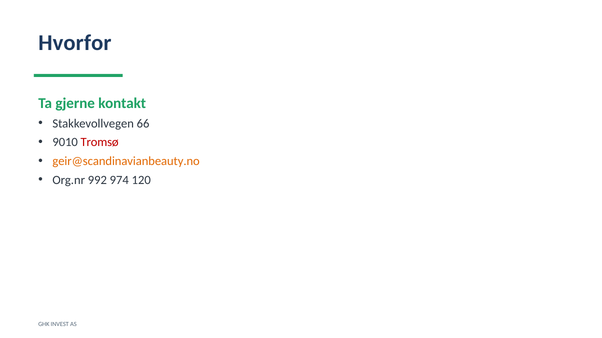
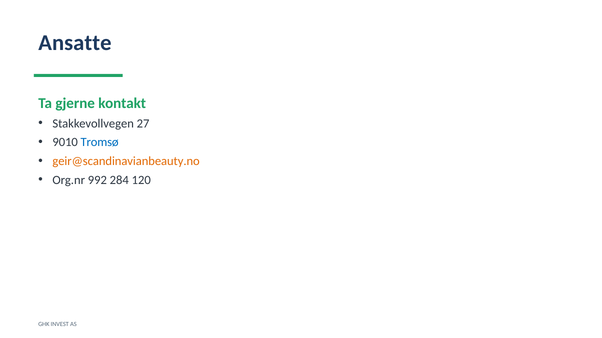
Hvorfor: Hvorfor -> Ansatte (75, 43)
66: 66 -> 27 (143, 124)
Tromsø colour: red -> blue (100, 143)
974: 974 -> 284 (119, 180)
